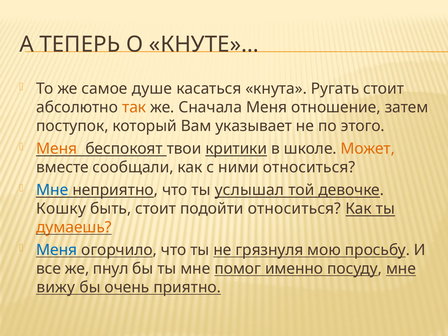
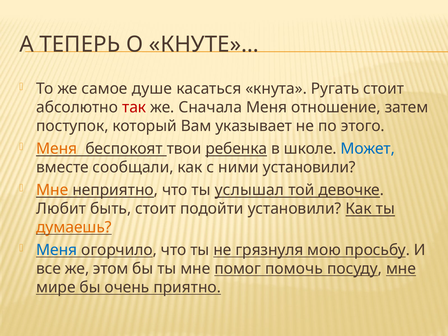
так colour: orange -> red (134, 107)
критики: критики -> ребенка (236, 149)
Может colour: orange -> blue (368, 149)
ними относиться: относиться -> установили (309, 167)
Мне colour: blue -> orange (52, 190)
Кошку: Кошку -> Любит (61, 209)
подойти относиться: относиться -> установили (295, 209)
пнул: пнул -> этом (111, 269)
именно: именно -> помочь (294, 269)
вижу: вижу -> мире (56, 287)
